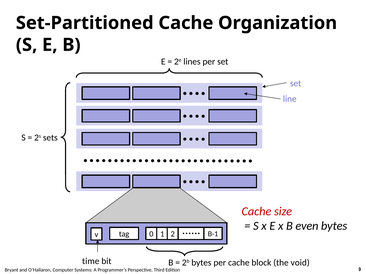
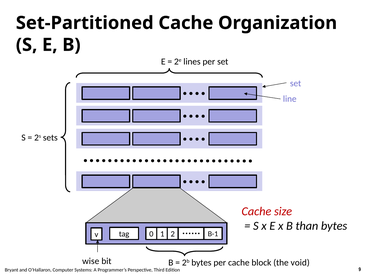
even: even -> than (307, 226)
time: time -> wise (91, 262)
